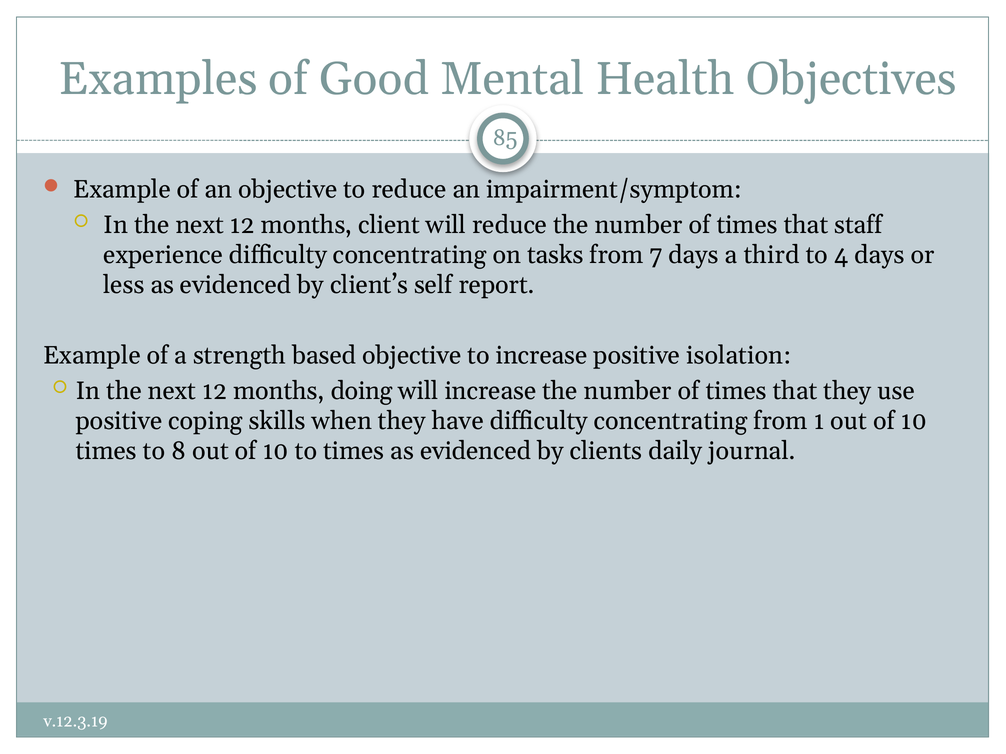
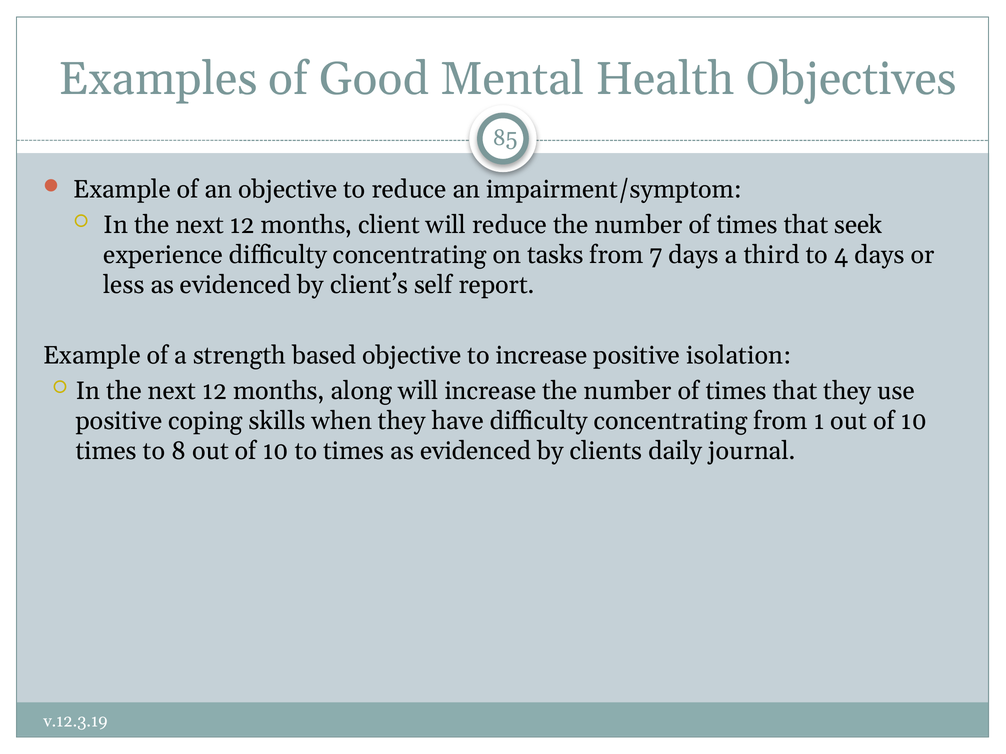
staff: staff -> seek (858, 225)
doing: doing -> along (361, 391)
